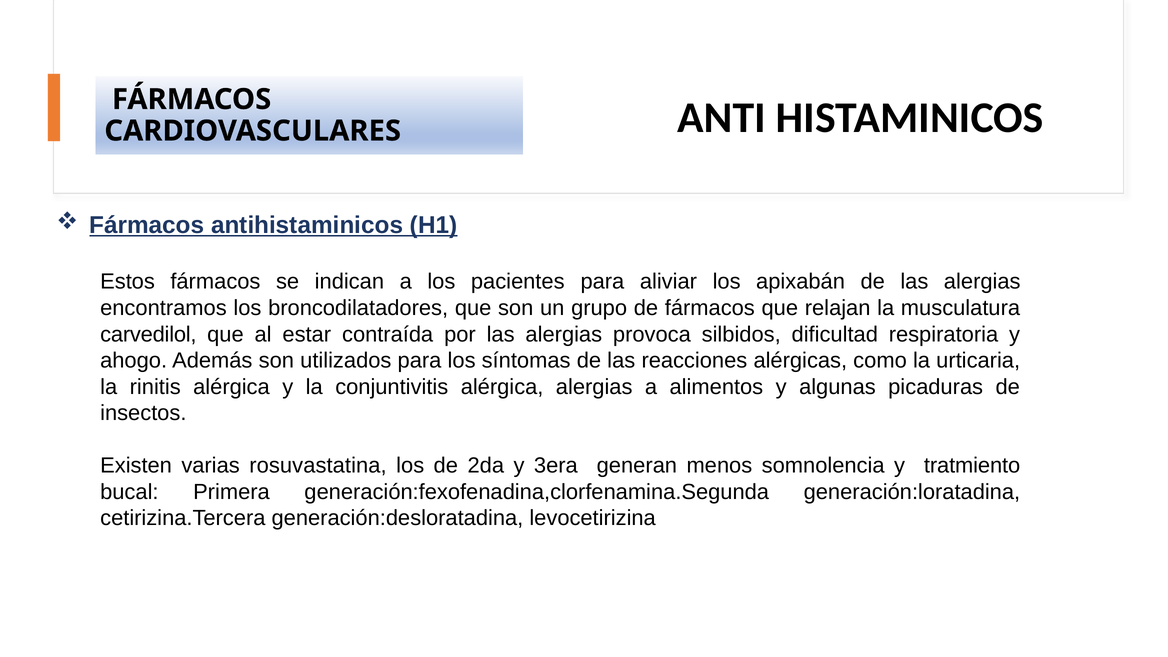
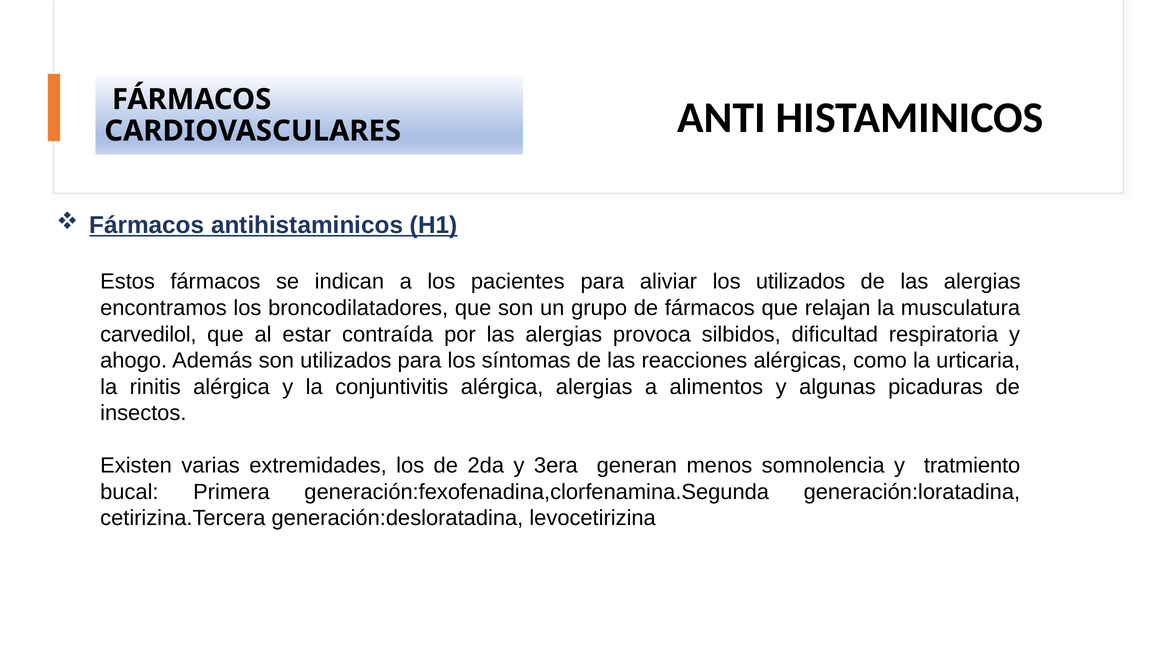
los apixabán: apixabán -> utilizados (801, 282)
rosuvastatina: rosuvastatina -> extremidades (318, 466)
